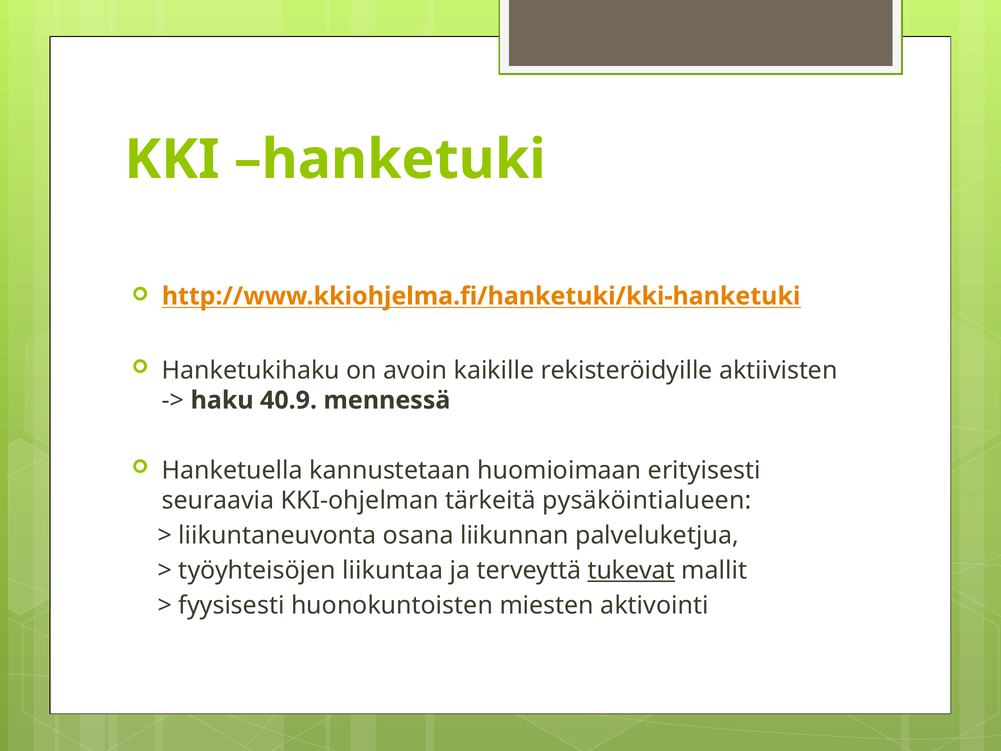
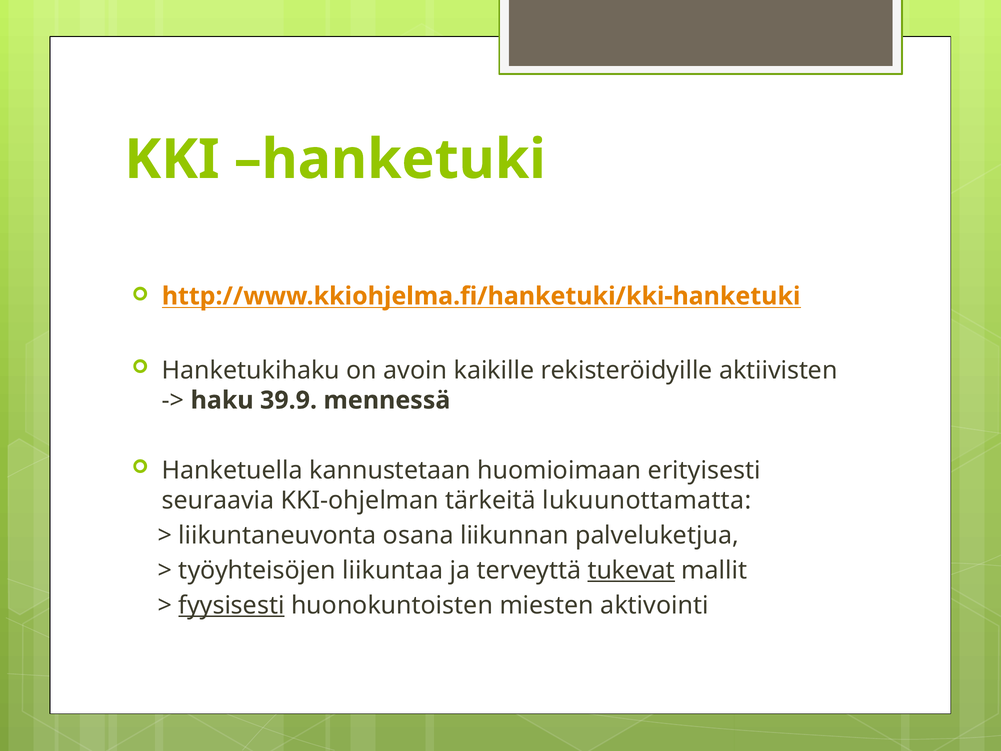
40.9: 40.9 -> 39.9 (289, 400)
pysäköintialueen: pysäköintialueen -> lukuunottamatta (647, 500)
fyysisesti underline: none -> present (232, 605)
